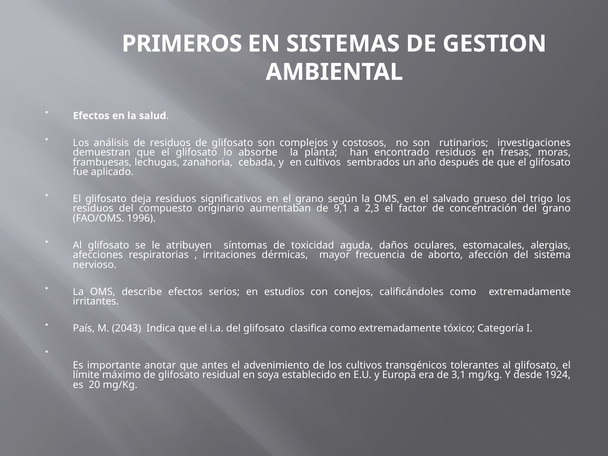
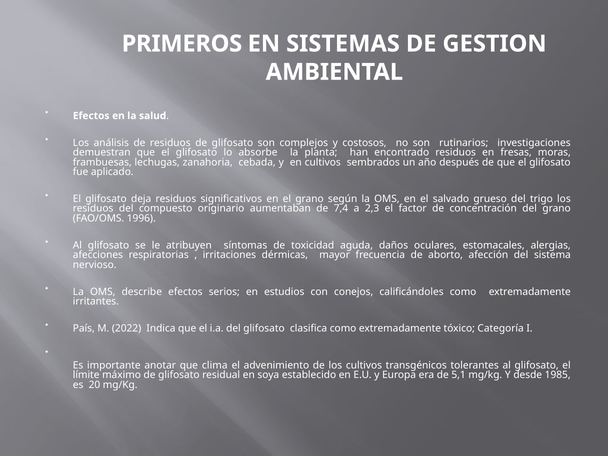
9,1: 9,1 -> 7,4 (341, 209)
2043: 2043 -> 2022 (127, 329)
antes: antes -> clima (215, 365)
3,1: 3,1 -> 5,1 (459, 375)
1924: 1924 -> 1985 (558, 375)
